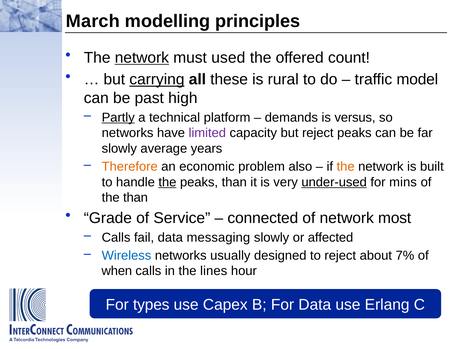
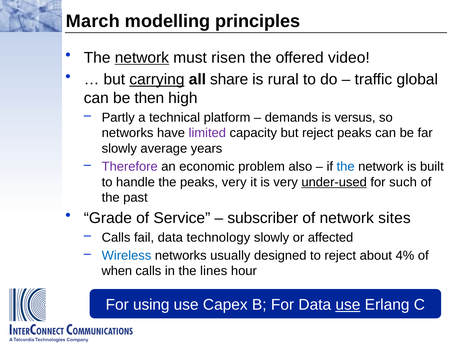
used: used -> risen (228, 58)
count: count -> video (349, 58)
these: these -> share (229, 79)
model: model -> global (417, 79)
past: past -> then (149, 98)
Partly underline: present -> none (118, 117)
Therefore colour: orange -> purple (130, 166)
the colour: orange -> blue (346, 166)
the underline: present -> none (167, 182)
peaks than: than -> very (234, 182)
mins: mins -> such (403, 182)
the than: than -> past (135, 197)
connected: connected -> subscriber (263, 218)
most: most -> sites (394, 218)
messaging: messaging -> technology (218, 237)
7%: 7% -> 4% (405, 255)
types: types -> using (151, 305)
use underline: none -> present (348, 305)
